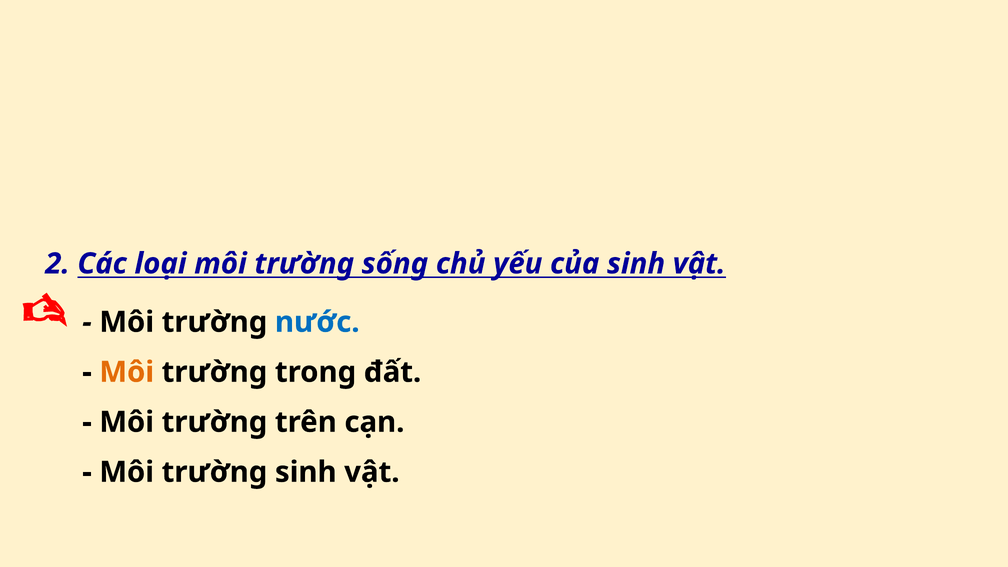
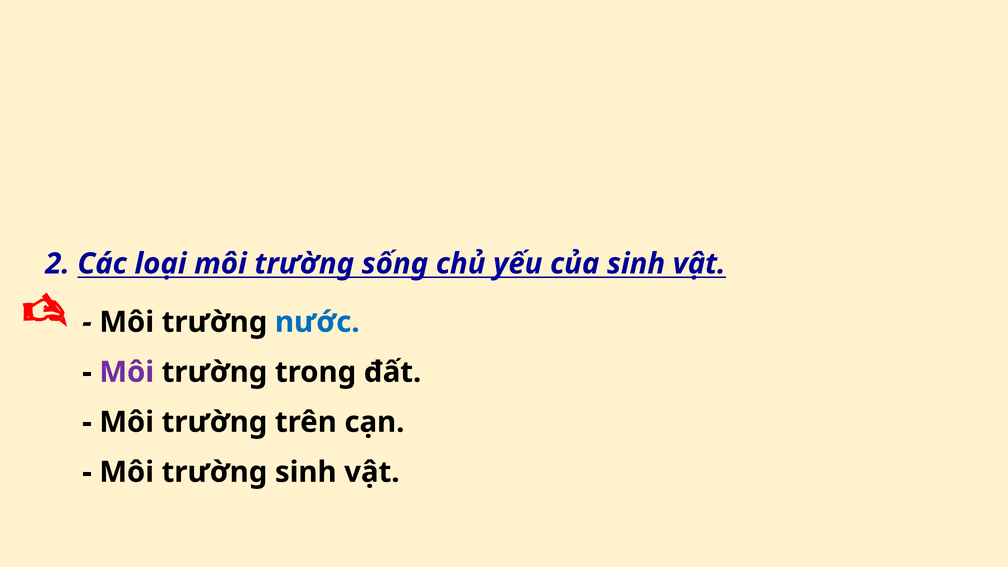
Môi colour: orange -> purple (127, 372)
